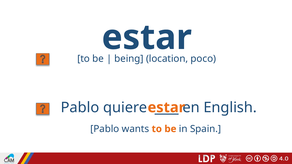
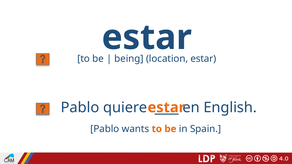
poco: poco -> estar (203, 59)
